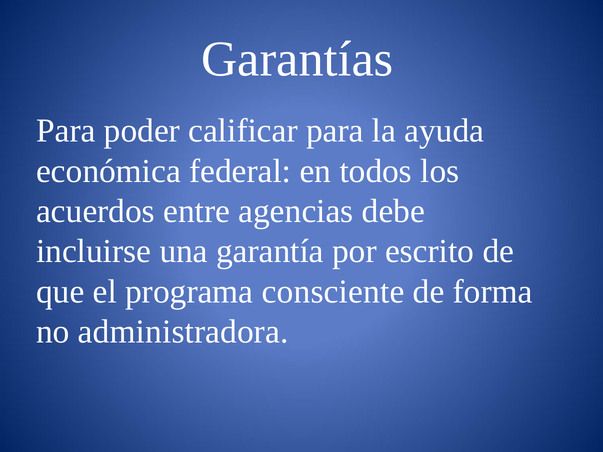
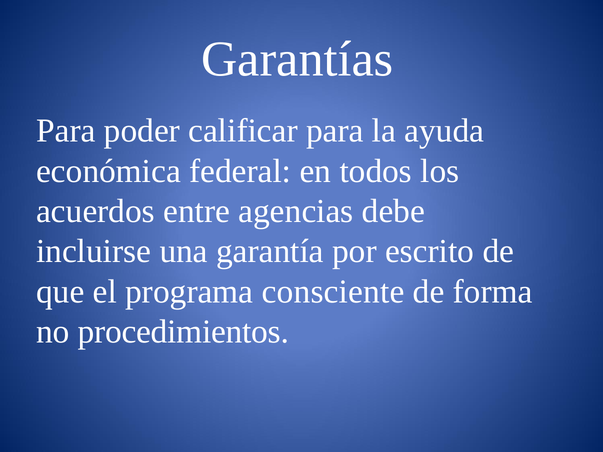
administradora: administradora -> procedimientos (183, 332)
